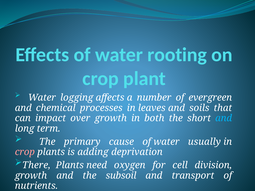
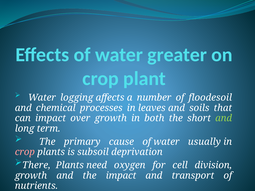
rooting: rooting -> greater (177, 55)
evergreen: evergreen -> floodesoil (210, 98)
and colour: light blue -> light green (224, 118)
adding: adding -> subsoil (93, 152)
the subsoil: subsoil -> impact (121, 176)
